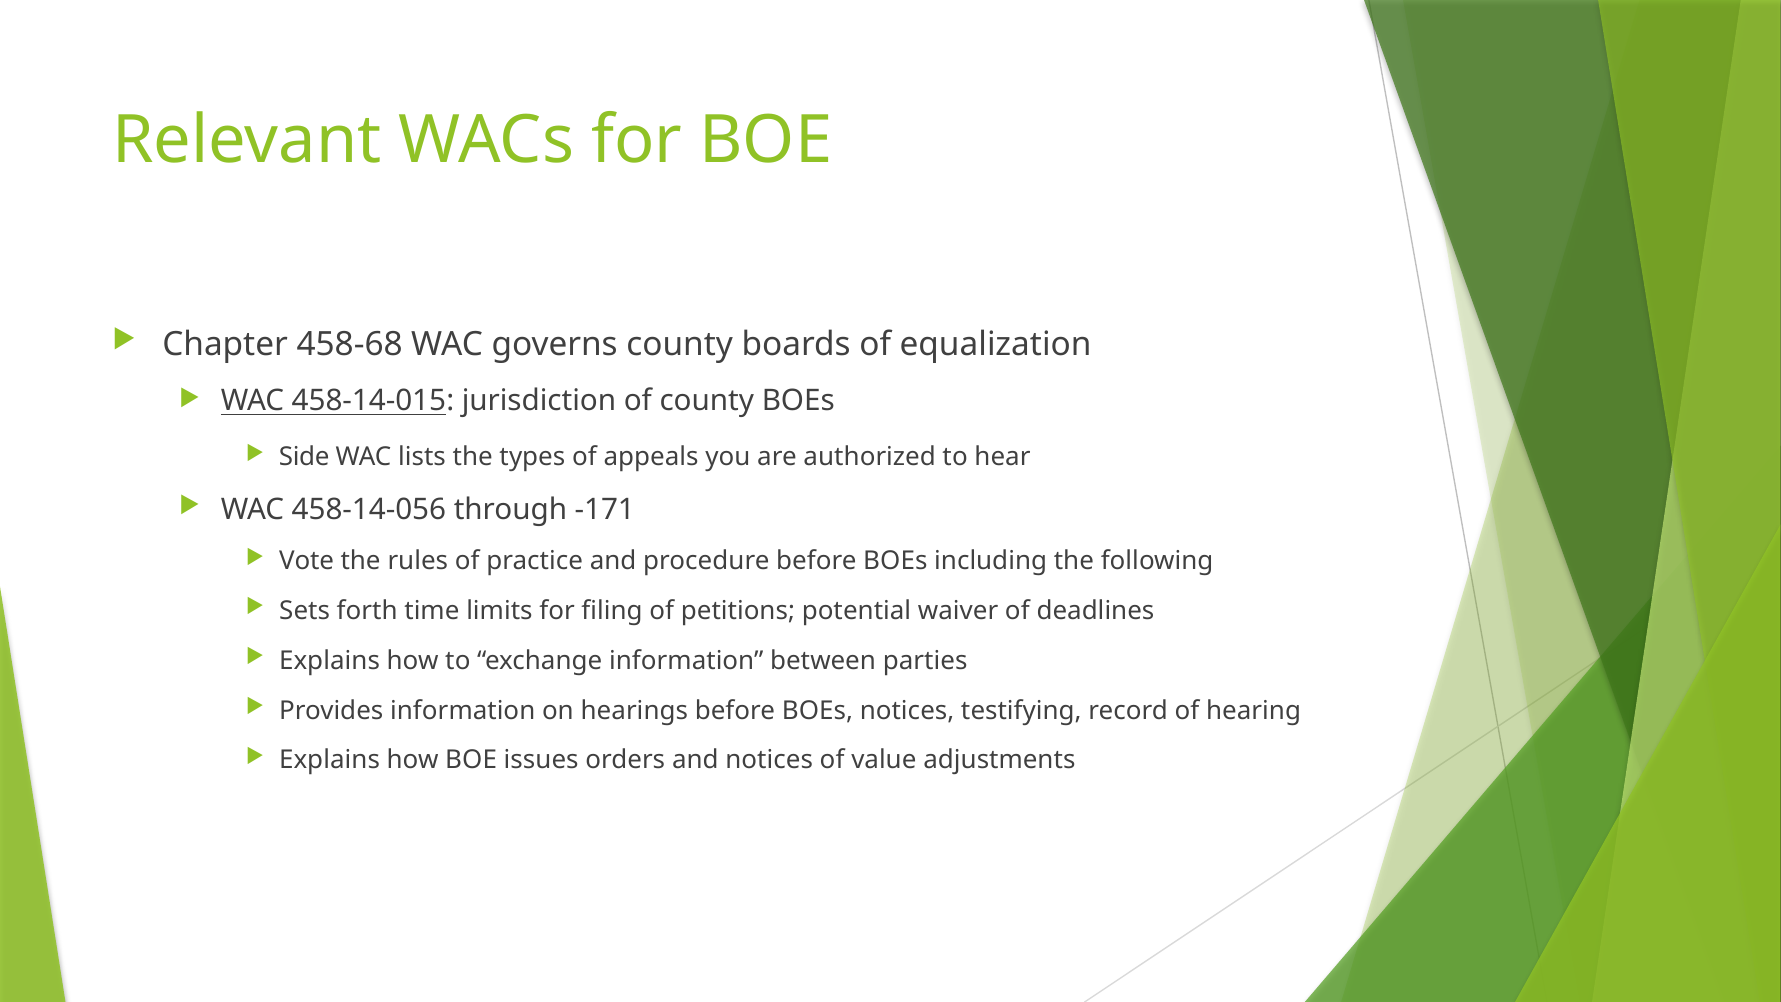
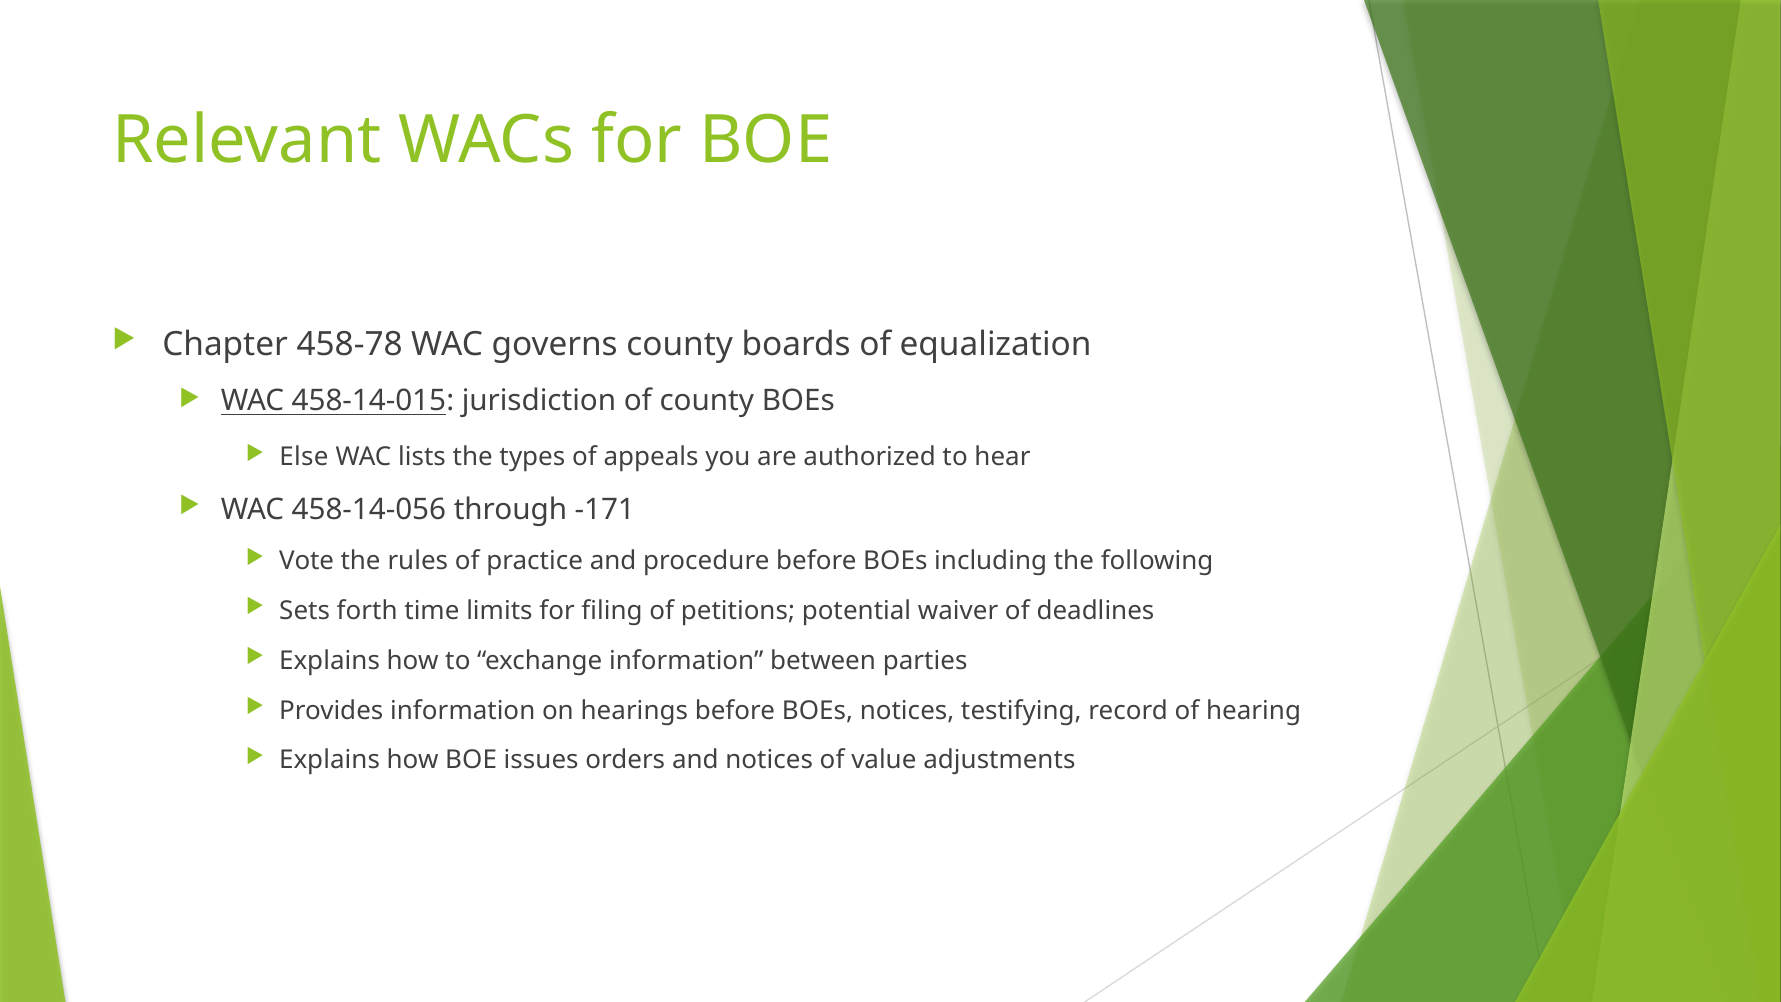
458-68: 458-68 -> 458-78 (350, 345)
Side: Side -> Else (304, 457)
